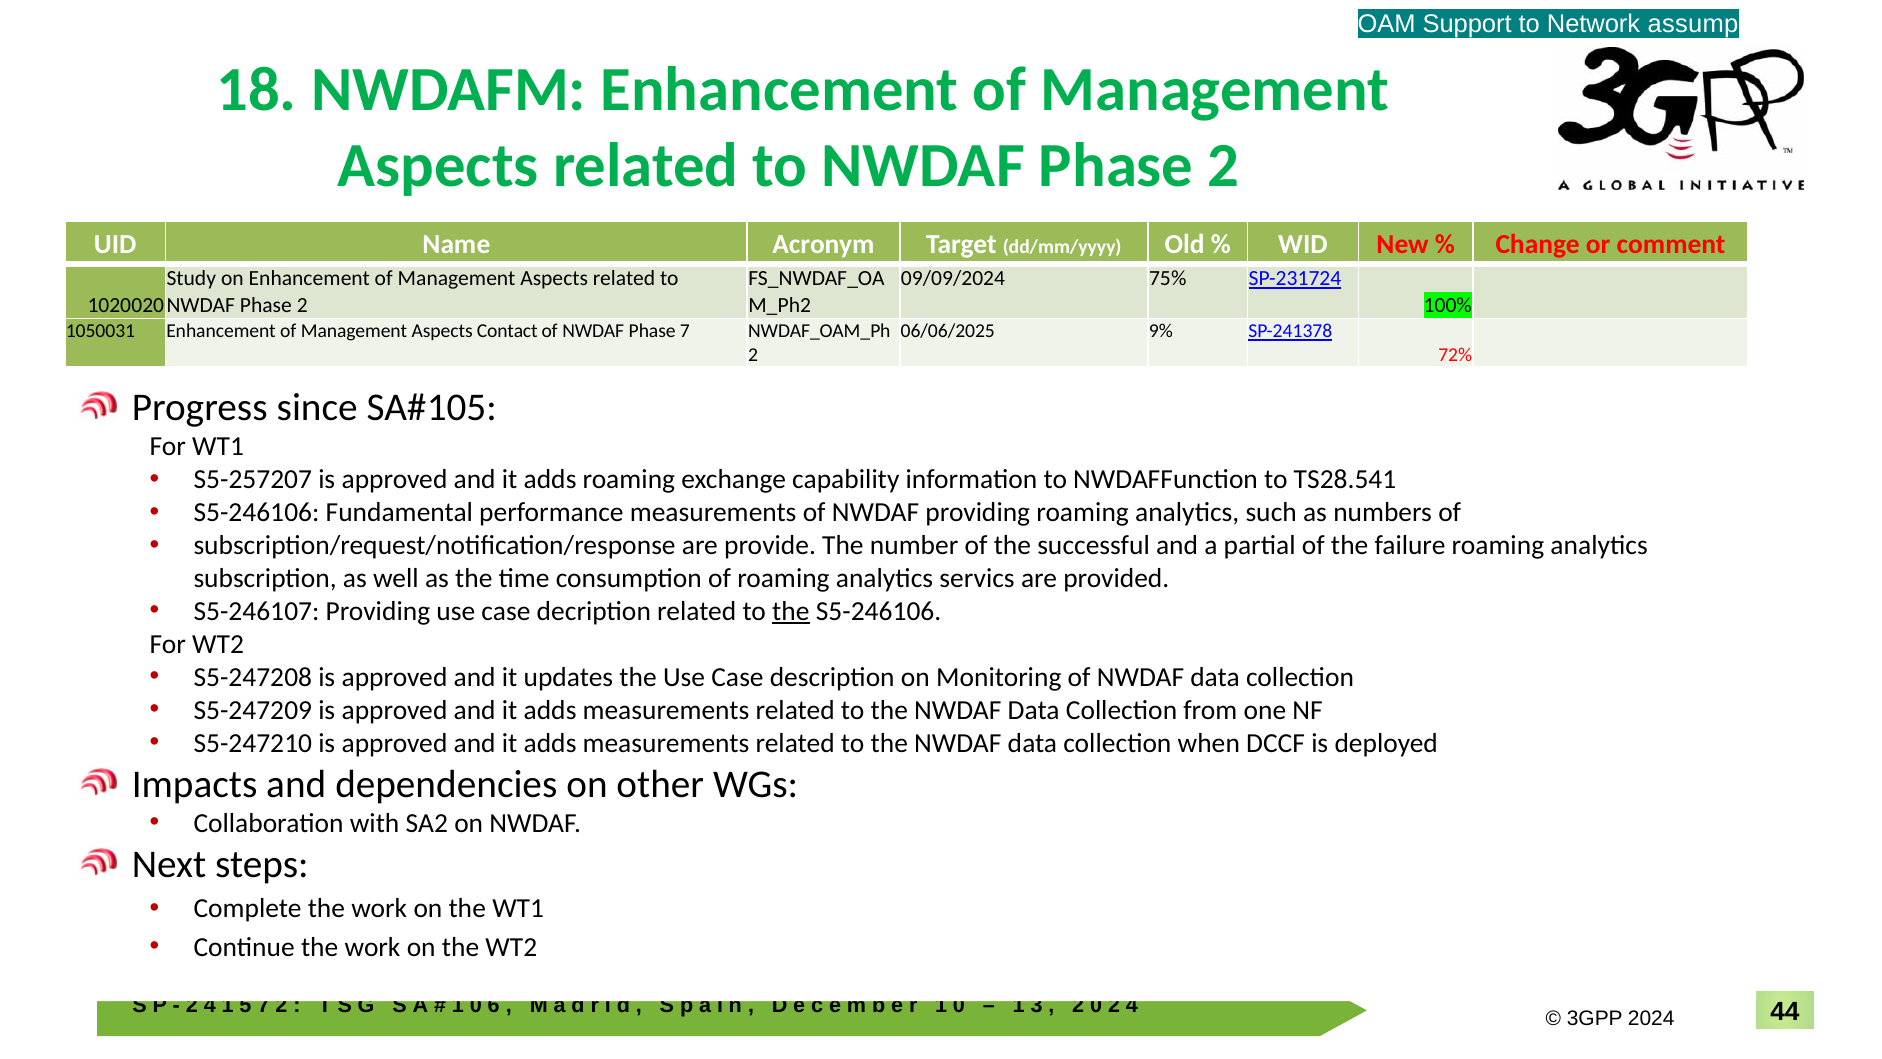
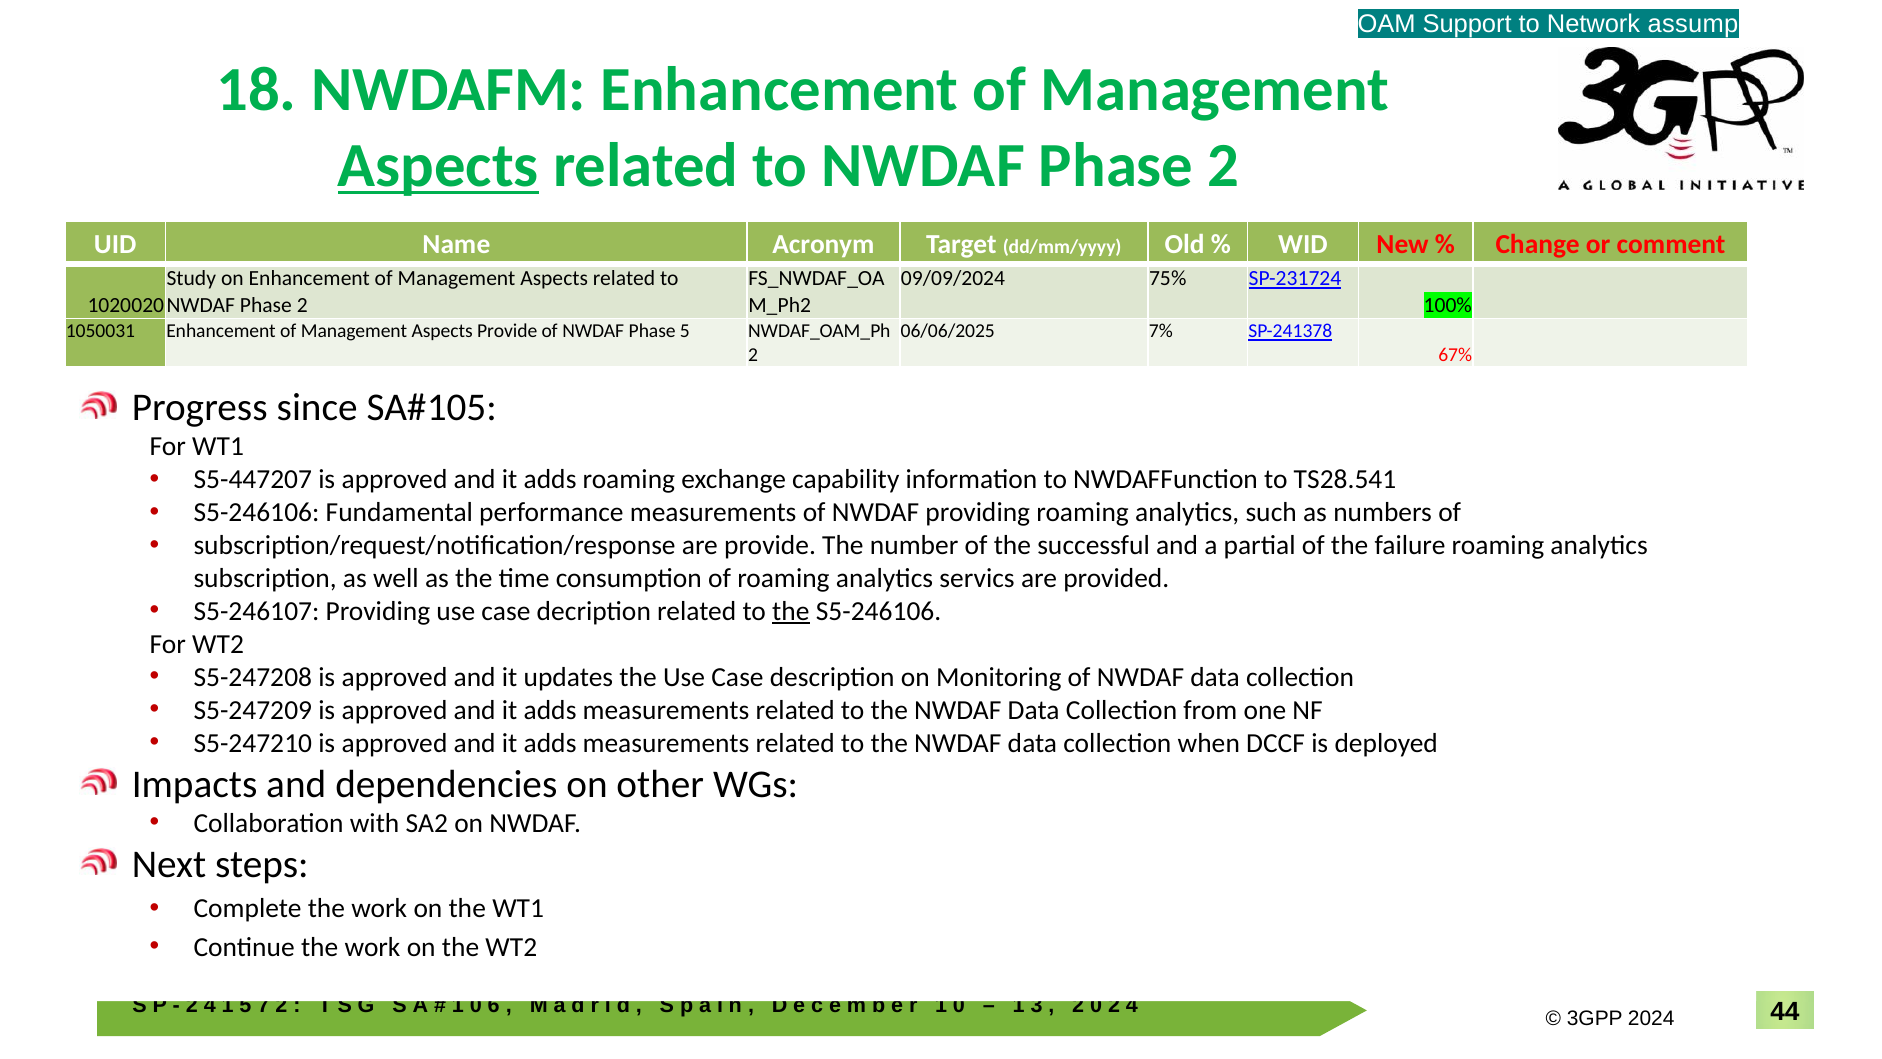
Aspects underline: none -> present (438, 166)
Aspects Contact: Contact -> Provide (507, 331)
Phase 7: 7 -> 5 (685, 331)
9%: 9% -> 7% (1161, 331)
72%: 72% -> 67% (1455, 355)
S5-257207: S5-257207 -> S5-447207 (253, 479)
